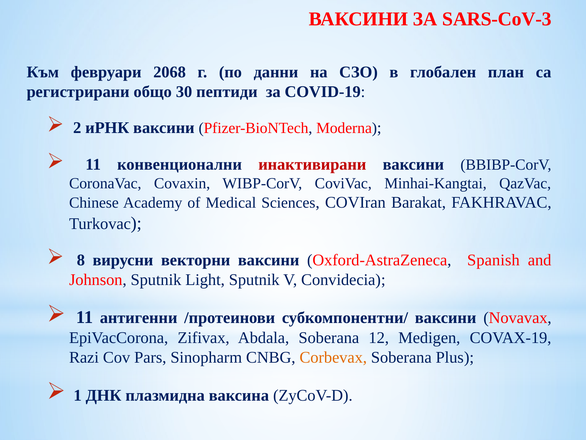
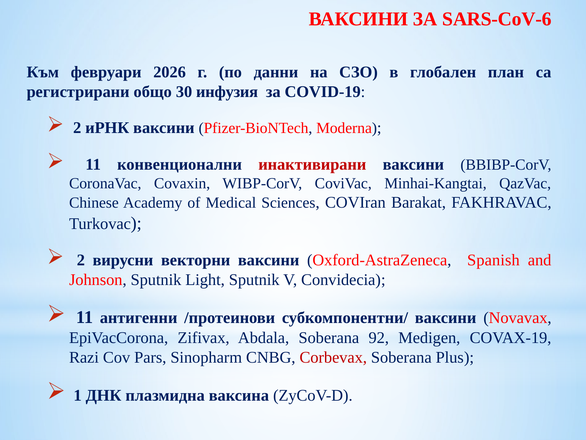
SARS-CoV-3: SARS-CoV-3 -> SARS-CoV-6 (497, 19)
2068: 2068 -> 2026 (170, 72)
пептиди: пептиди -> инфузия (227, 92)
8: 8 -> 2 (81, 260)
12: 12 -> 92 (379, 337)
Corbevax colour: orange -> red (333, 357)
